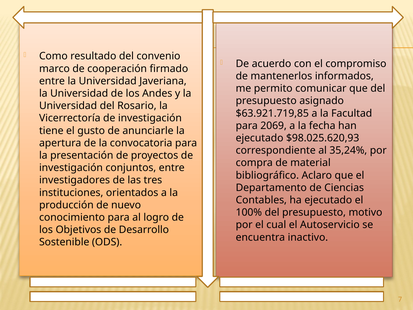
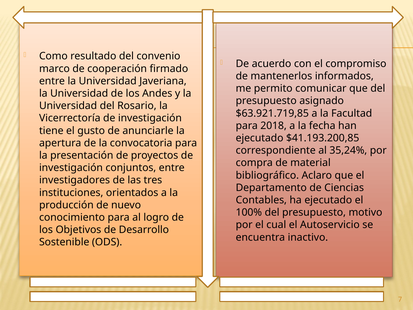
2069: 2069 -> 2018 (274, 126)
$98.025.620,93: $98.025.620,93 -> $41.193.200,85 (323, 138)
